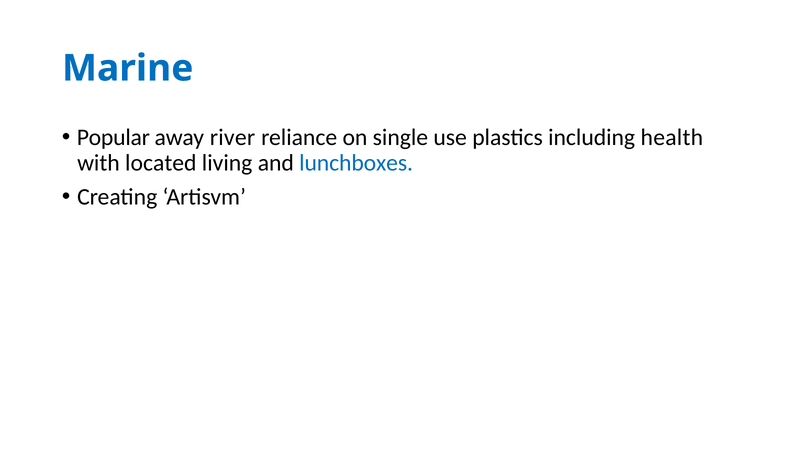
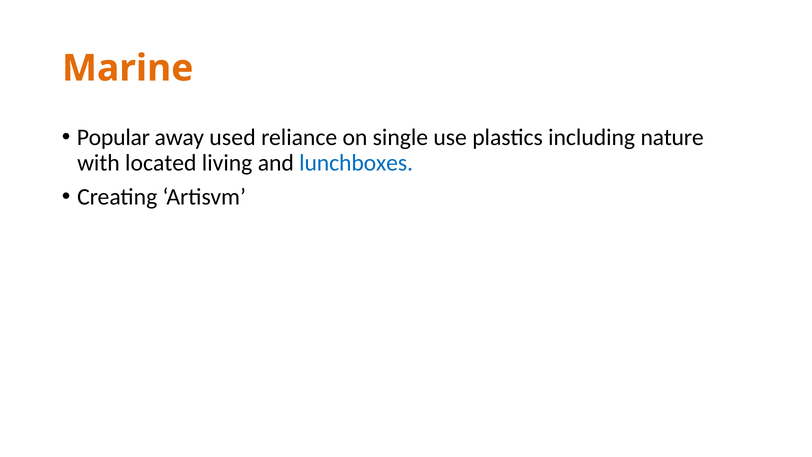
Marine colour: blue -> orange (128, 68)
river: river -> used (233, 137)
health: health -> nature (672, 137)
